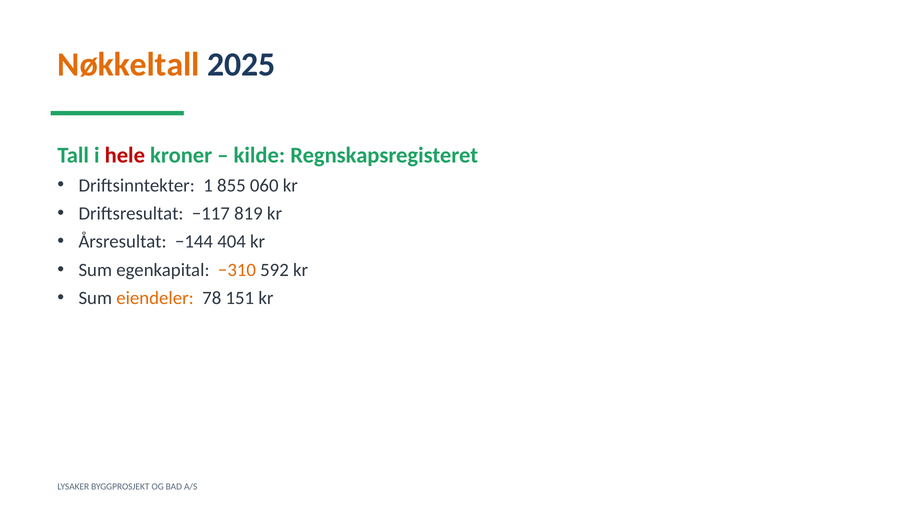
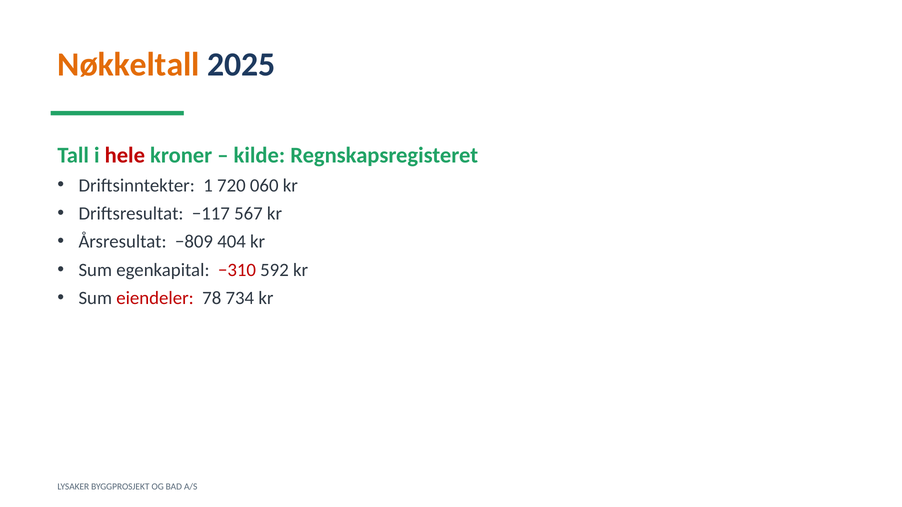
855: 855 -> 720 (231, 185)
819: 819 -> 567 (248, 214)
−144: −144 -> −809 (194, 242)
−310 colour: orange -> red (237, 270)
eiendeler colour: orange -> red (155, 298)
151: 151 -> 734 (240, 298)
